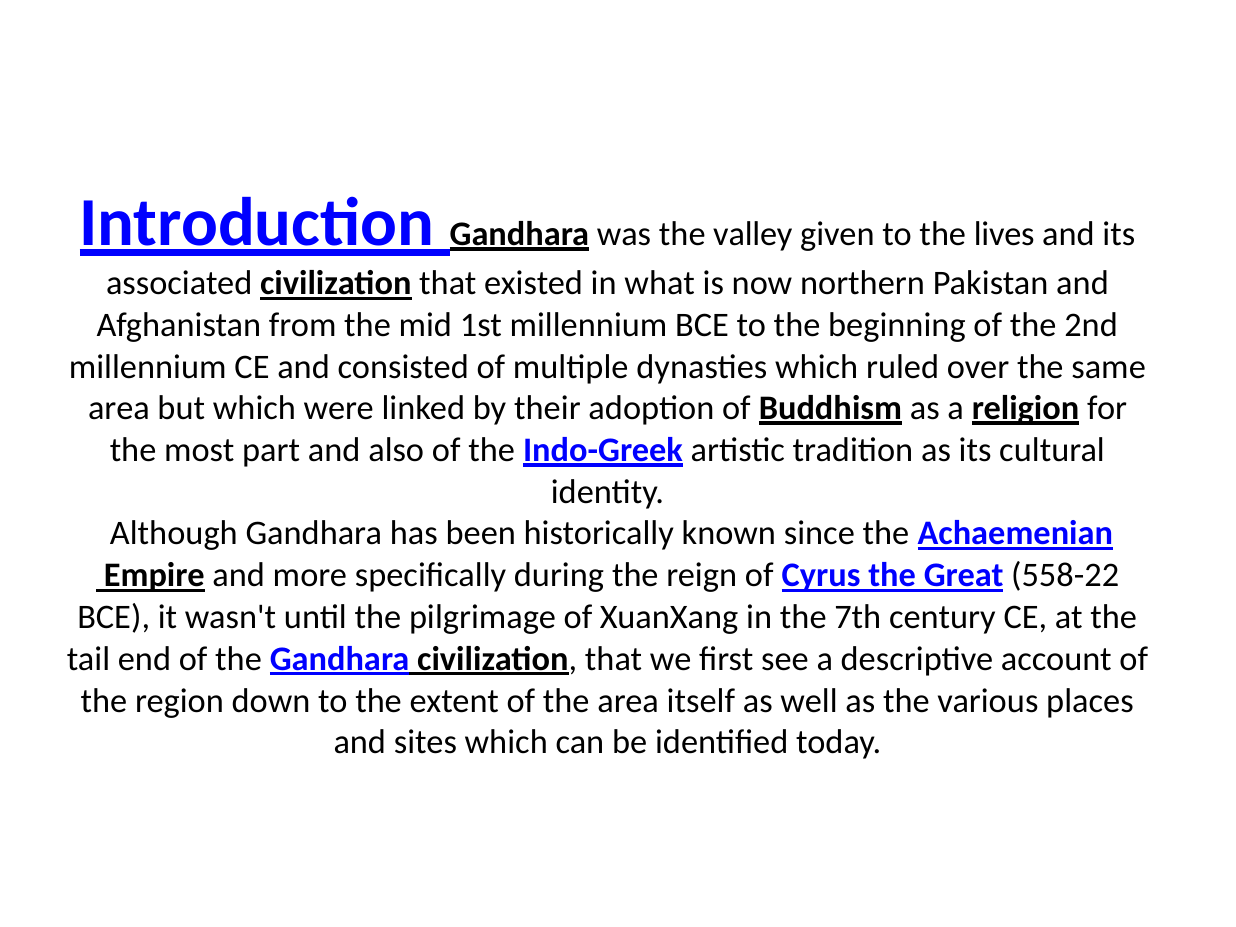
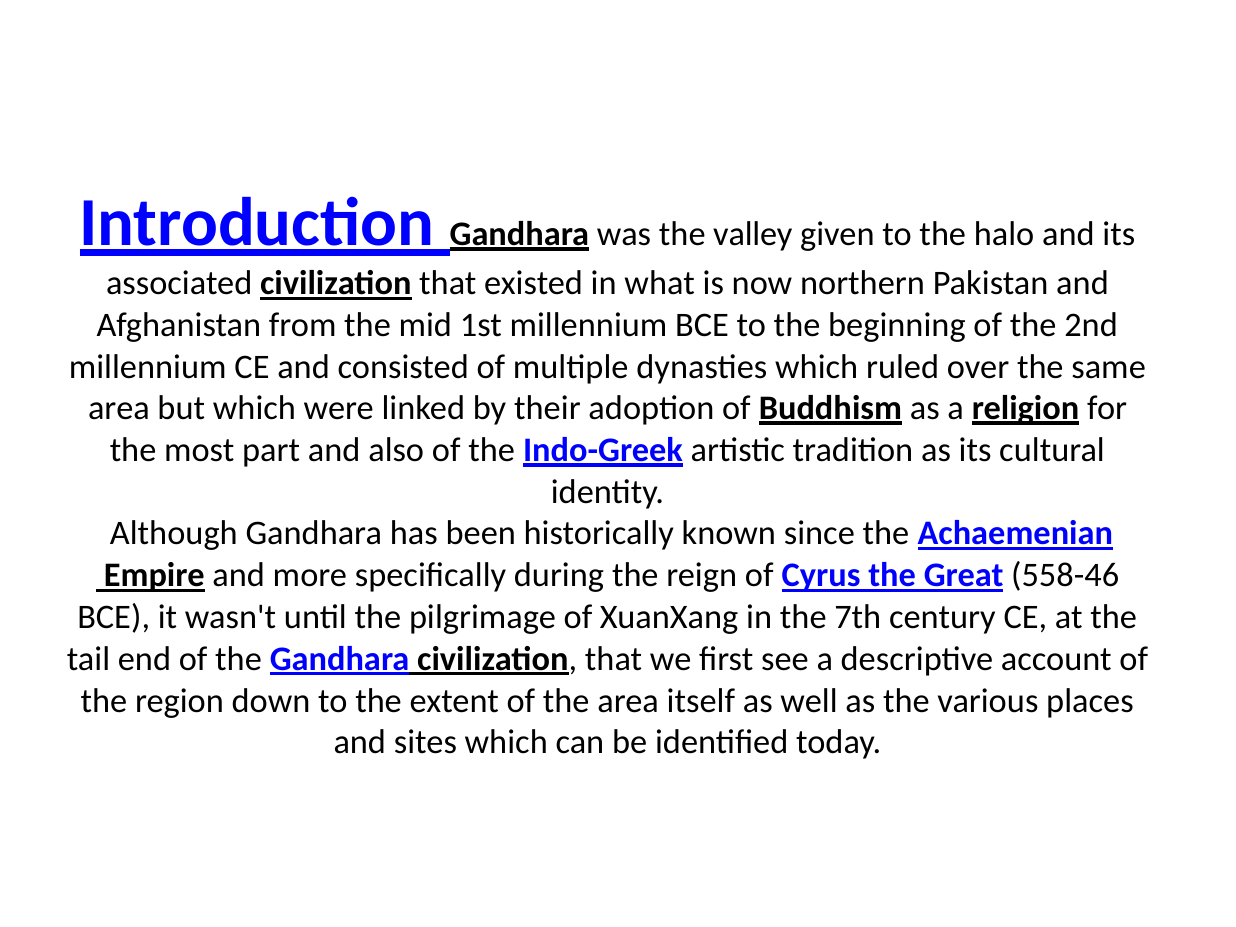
lives: lives -> halo (1004, 234)
558-22: 558-22 -> 558-46 (1065, 576)
